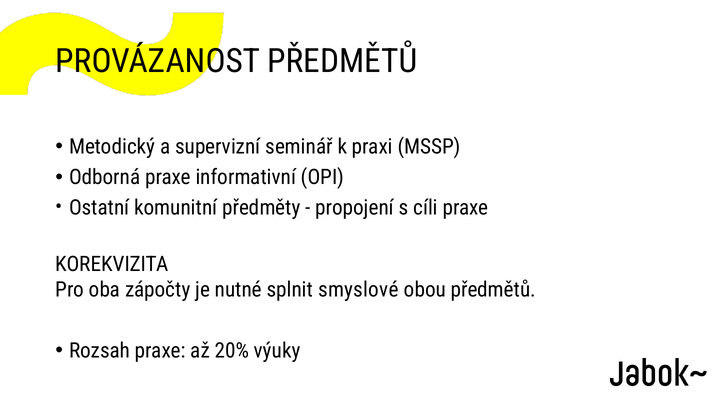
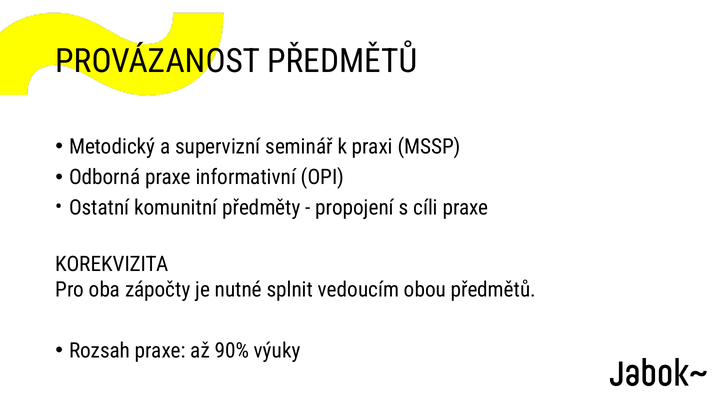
smyslové: smyslové -> vedoucím (359, 290)
20%: 20% -> 90% (232, 350)
